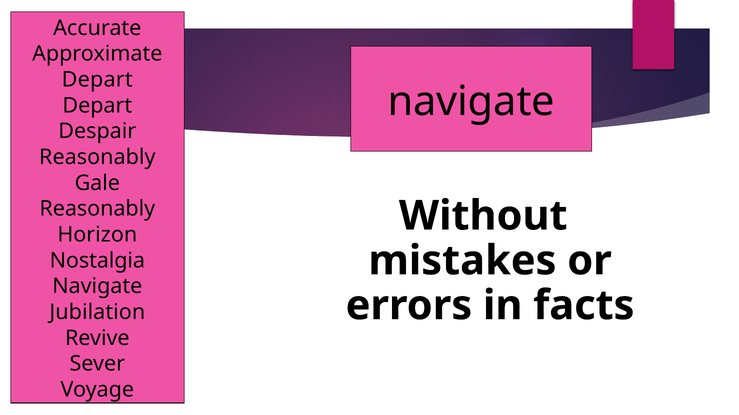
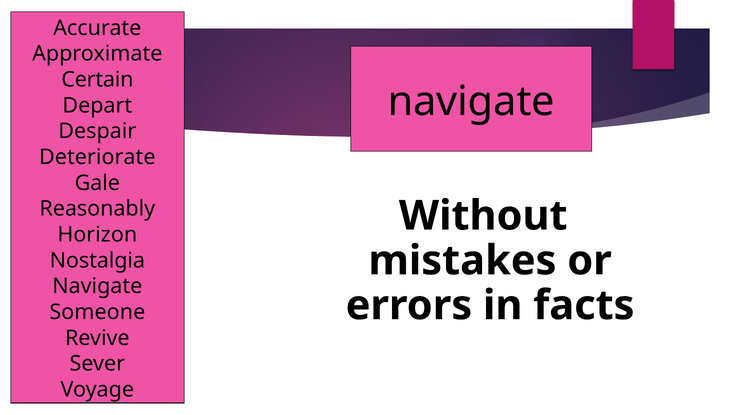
Depart: Depart -> Certain (97, 80)
Reasonably: Reasonably -> Deteriorate (97, 157)
Jubilation: Jubilation -> Someone (97, 313)
